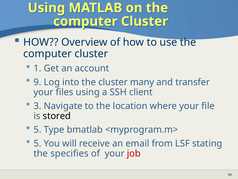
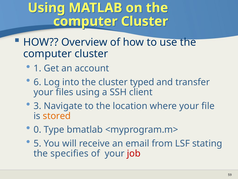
9: 9 -> 6 (38, 82)
many: many -> typed (142, 82)
stored colour: black -> orange (57, 116)
5: 5 -> 0 (38, 129)
